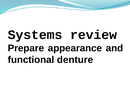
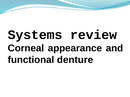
Prepare: Prepare -> Corneal (26, 48)
